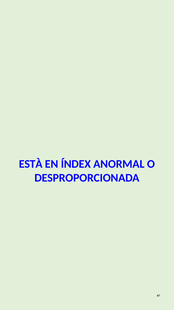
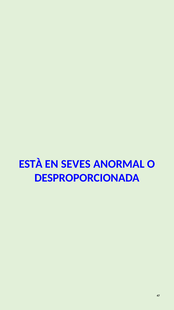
ÍNDEX: ÍNDEX -> SEVES (76, 164)
